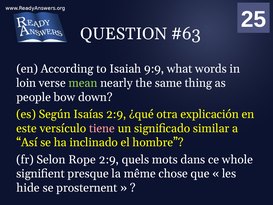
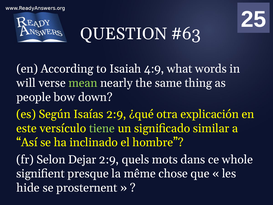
9:9: 9:9 -> 4:9 (154, 69)
loin: loin -> will (26, 83)
tiene colour: pink -> light green (102, 128)
Rope: Rope -> Dejar (82, 159)
